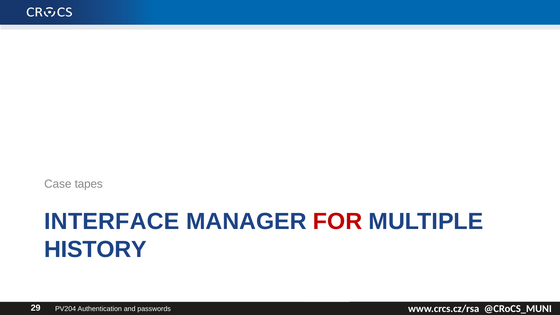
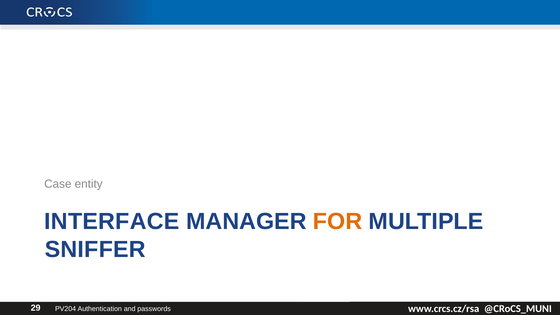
tapes: tapes -> entity (89, 184)
FOR colour: red -> orange (338, 221)
HISTORY: HISTORY -> SNIFFER (95, 249)
